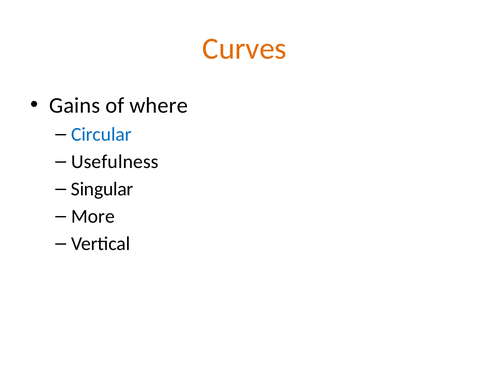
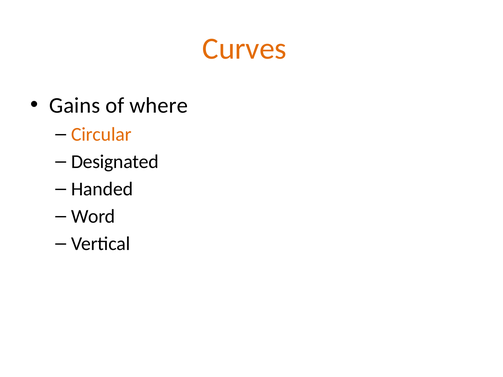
Circular colour: blue -> orange (101, 134)
Usefulness: Usefulness -> Designated (115, 162)
Singular: Singular -> Handed (102, 189)
More: More -> Word (93, 217)
